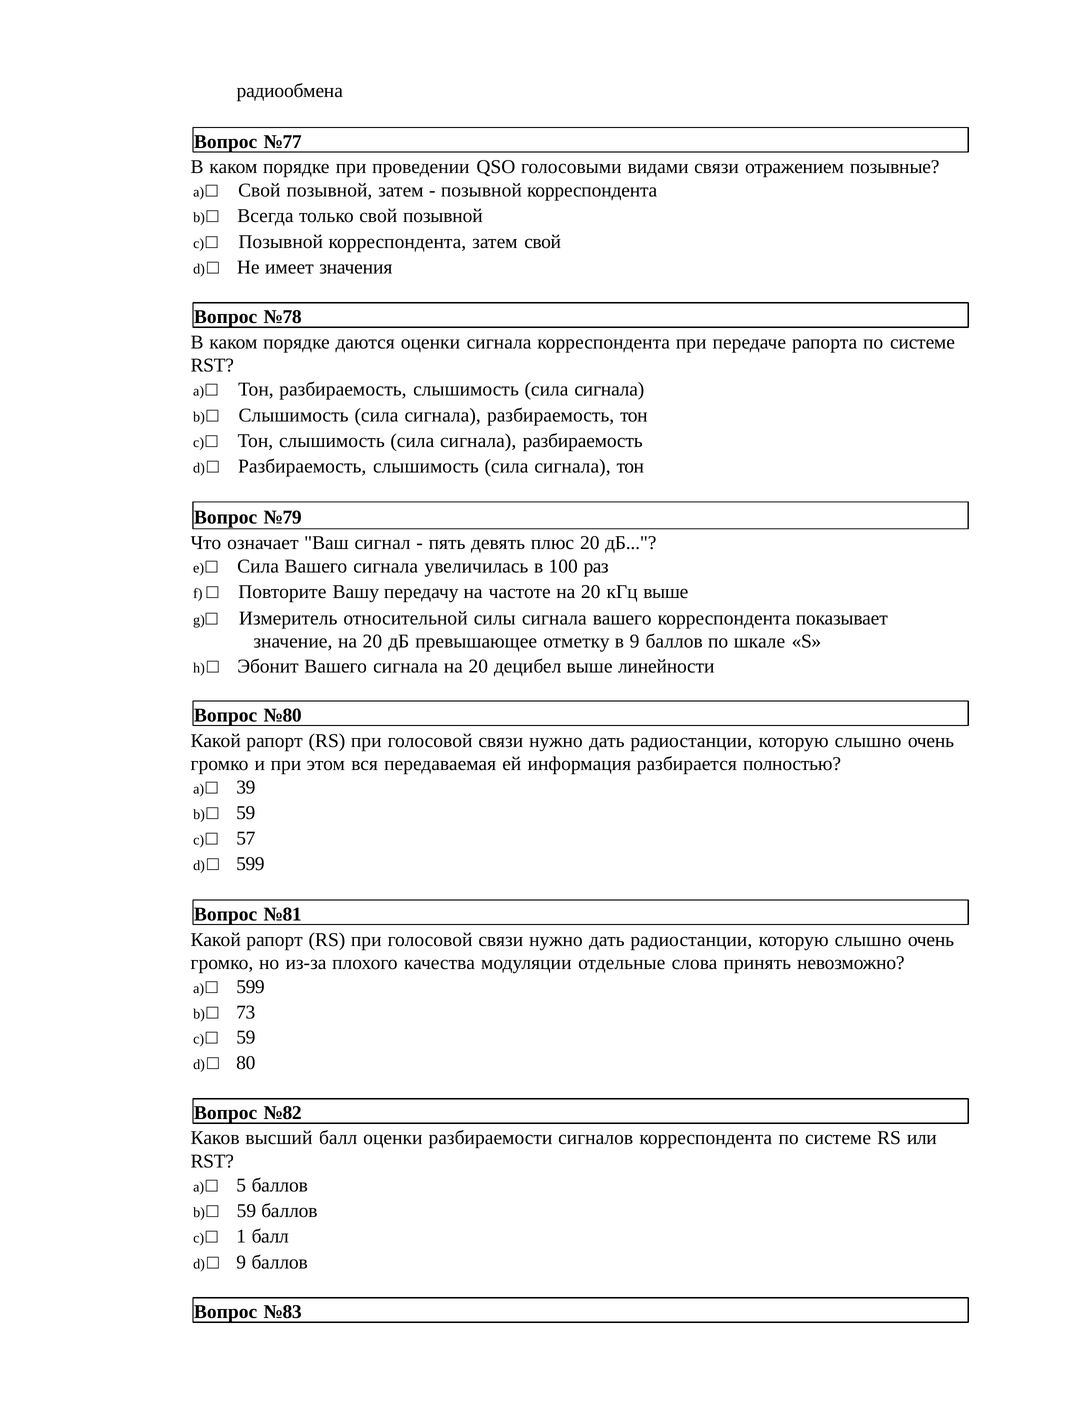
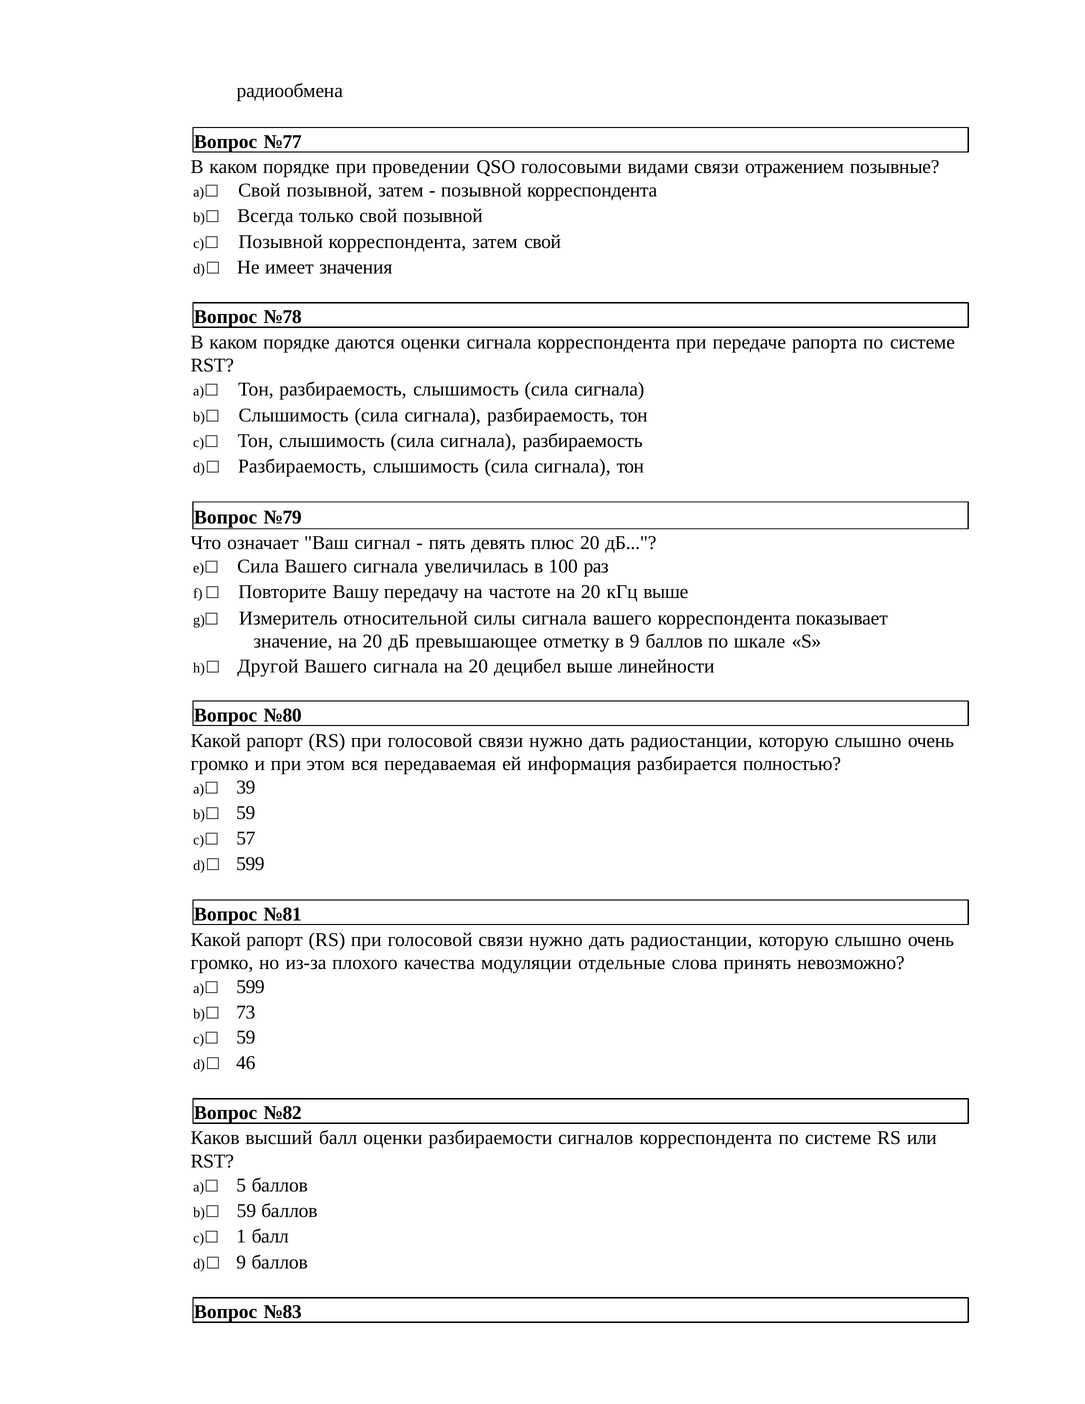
Эбонит: Эбонит -> Другой (268, 666)
80: 80 -> 46 (246, 1063)
